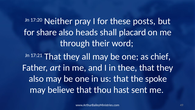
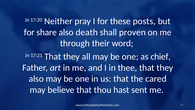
heads: heads -> death (87, 32)
placard: placard -> proven (132, 32)
spoke: spoke -> cared (156, 79)
